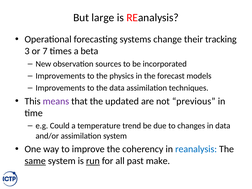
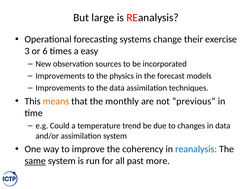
tracking: tracking -> exercise (221, 39)
7: 7 -> 6 (45, 51)
beta: beta -> easy (89, 51)
means colour: purple -> orange (56, 101)
updated: updated -> monthly (122, 101)
run underline: present -> none (93, 161)
make: make -> more (158, 161)
